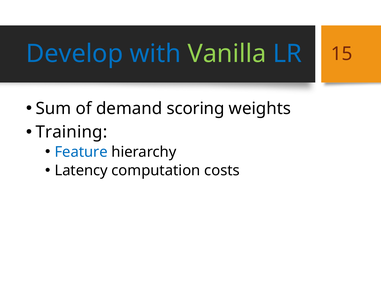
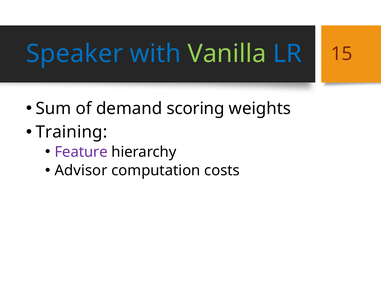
Develop: Develop -> Speaker (74, 54)
Feature colour: blue -> purple (81, 152)
Latency: Latency -> Advisor (81, 170)
